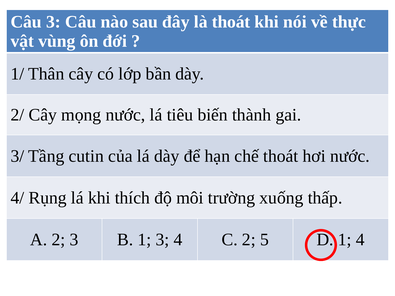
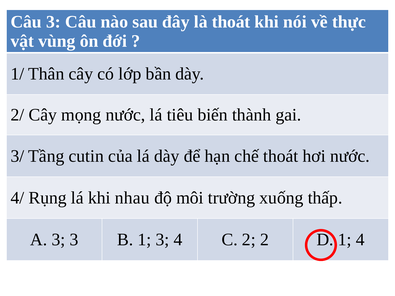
thích: thích -> nhau (132, 198)
A 2: 2 -> 3 (58, 240)
2 5: 5 -> 2 (264, 240)
